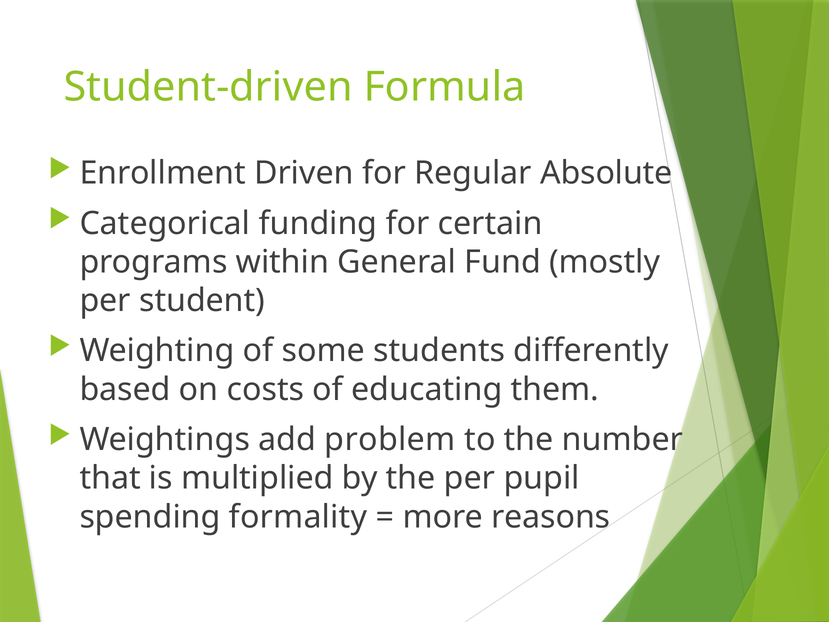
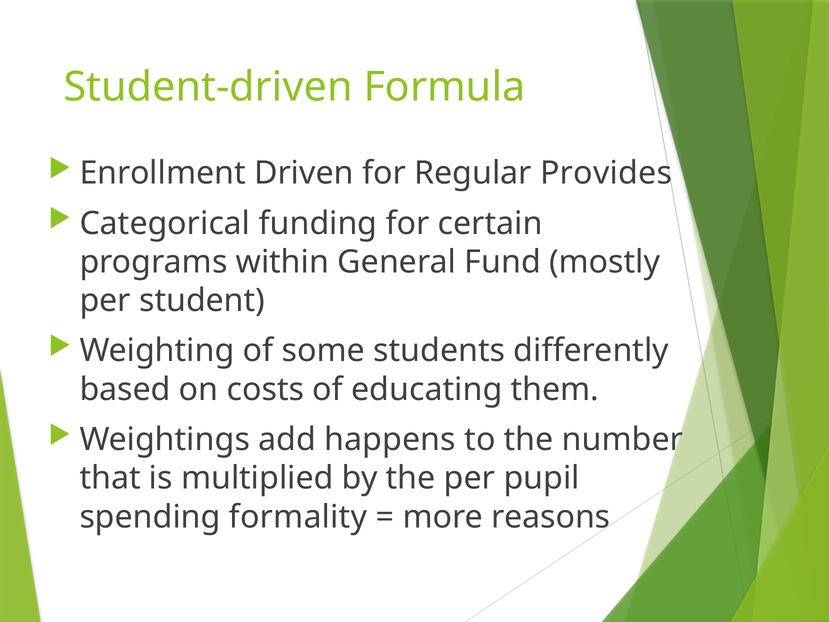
Absolute: Absolute -> Provides (606, 173)
problem: problem -> happens (390, 439)
